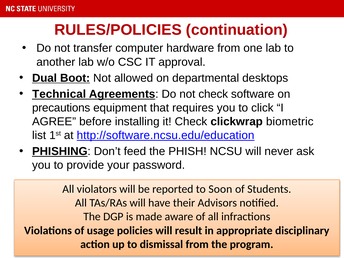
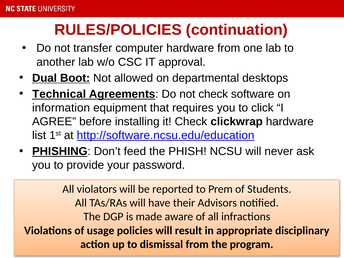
precautions: precautions -> information (61, 108)
clickwrap biometric: biometric -> hardware (290, 122)
Soon: Soon -> Prem (220, 189)
